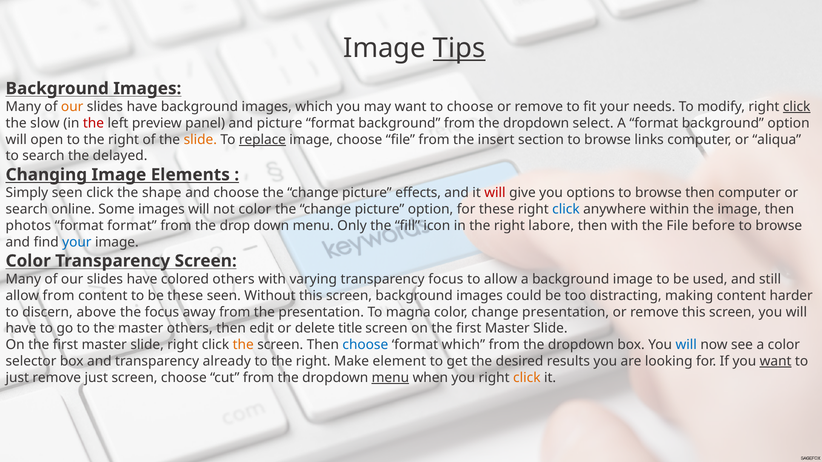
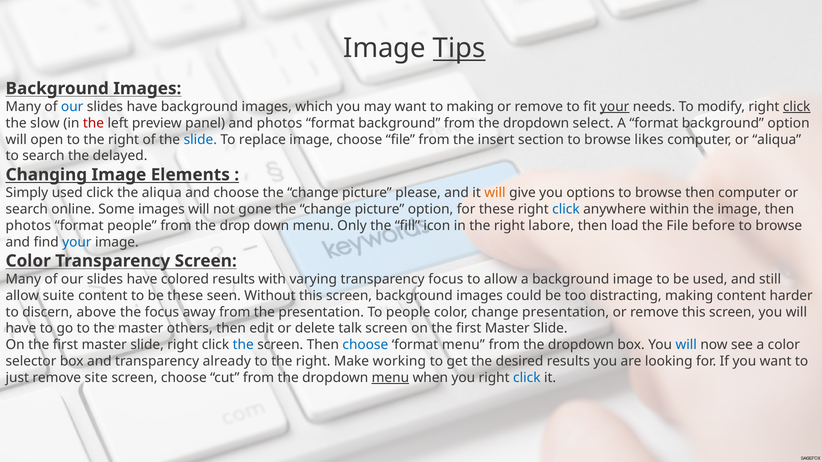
our colour: orange -> blue (72, 107)
to choose: choose -> making (470, 107)
your underline: none -> present (615, 107)
and picture: picture -> photos (279, 123)
slide colour: orange -> blue (200, 140)
replace underline: present -> none (262, 140)
links: links -> likes (649, 140)
Simply seen: seen -> used (67, 193)
the shape: shape -> aliqua (162, 193)
effects: effects -> please (418, 193)
will colour: red -> orange (495, 193)
not color: color -> gone (255, 210)
format format: format -> people (132, 226)
then with: with -> load (625, 226)
colored others: others -> results (234, 279)
allow from: from -> suite (59, 296)
To magna: magna -> people (408, 312)
title: title -> talk (350, 329)
the colour: orange -> blue (243, 345)
format which: which -> menu (463, 345)
element: element -> working (399, 362)
want underline: present -> none (776, 362)
remove just: just -> site (96, 378)
click colour: orange -> blue (527, 378)
